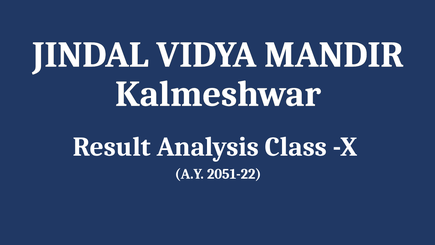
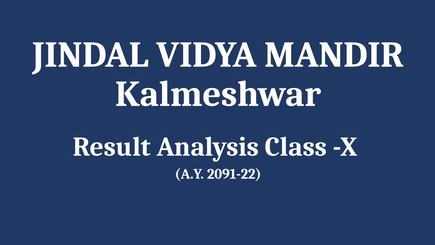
2051-22: 2051-22 -> 2091-22 (234, 174)
